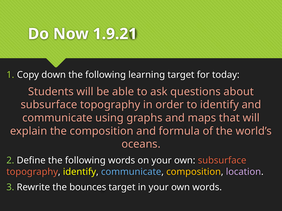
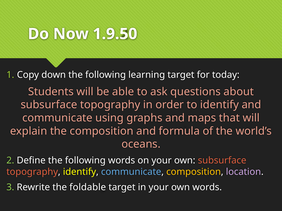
1.9.21: 1.9.21 -> 1.9.50 (115, 34)
bounces: bounces -> foldable (88, 188)
